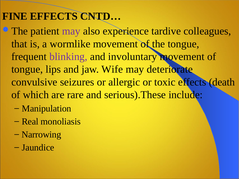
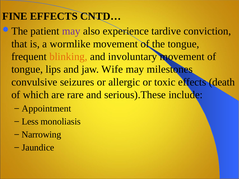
colleagues: colleagues -> conviction (207, 31)
blinking colour: purple -> orange (68, 57)
deteriorate: deteriorate -> milestones (170, 69)
Manipulation: Manipulation -> Appointment (47, 109)
Real: Real -> Less (30, 122)
